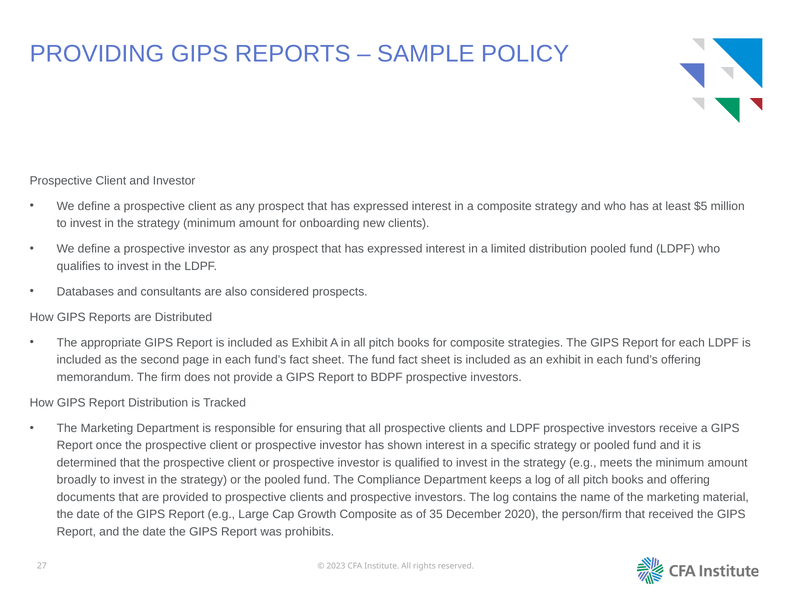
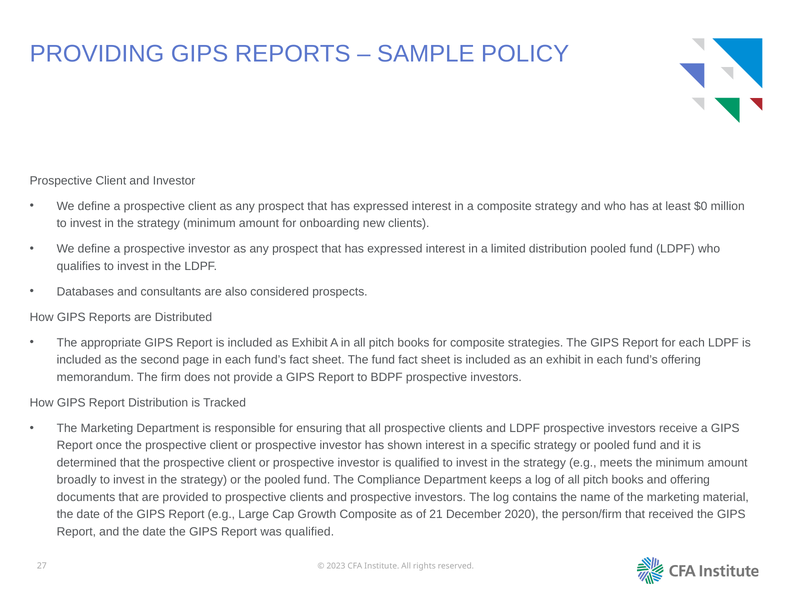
$5: $5 -> $0 (701, 206)
35: 35 -> 21 (436, 515)
was prohibits: prohibits -> qualified (310, 532)
